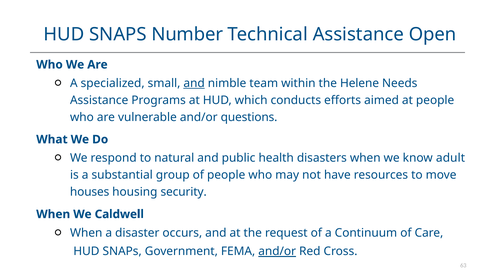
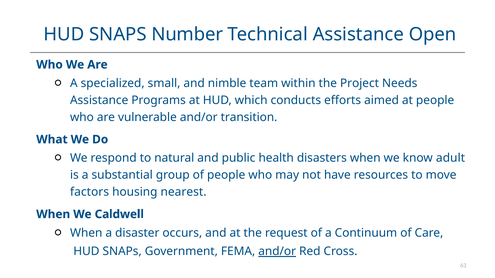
and underline: present -> none (194, 83)
Helene: Helene -> Project (359, 83)
questions: questions -> transition (249, 117)
houses: houses -> factors (90, 192)
security: security -> nearest (184, 192)
